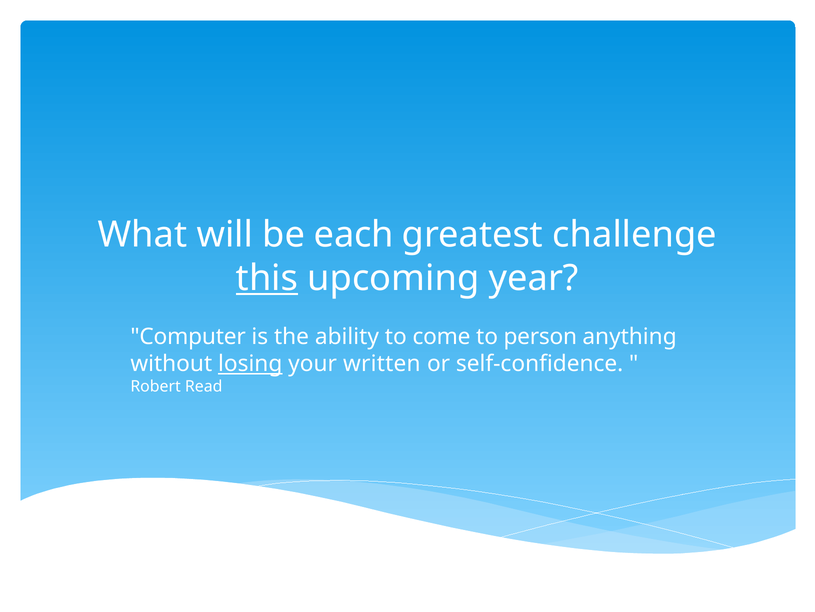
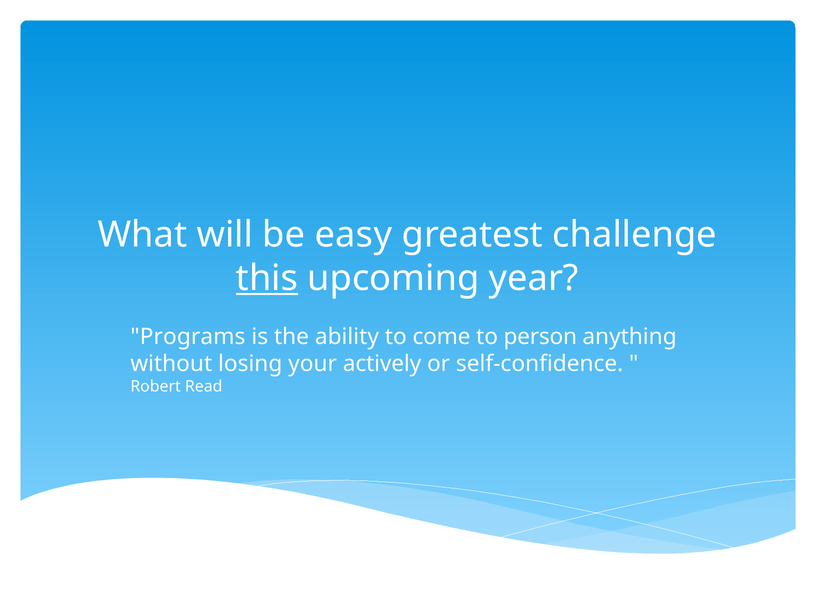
each: each -> easy (353, 234)
Computer: Computer -> Programs (188, 336)
losing underline: present -> none (250, 363)
written: written -> actively (382, 363)
